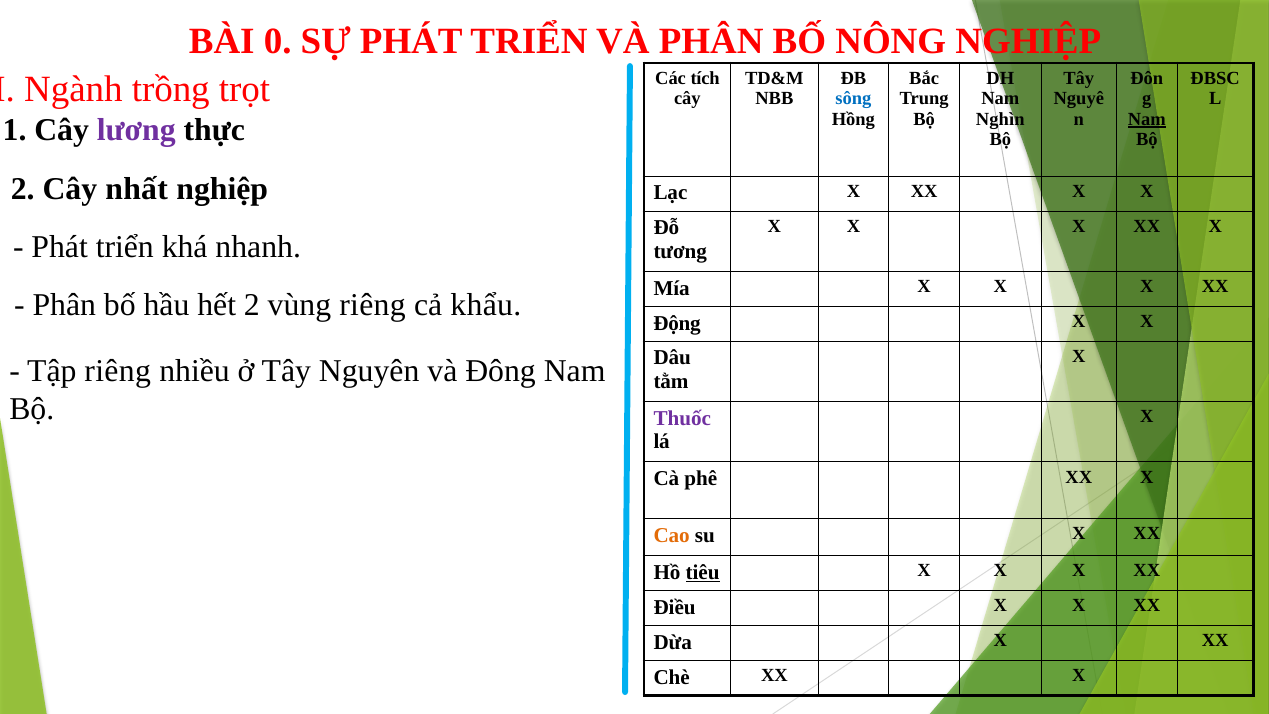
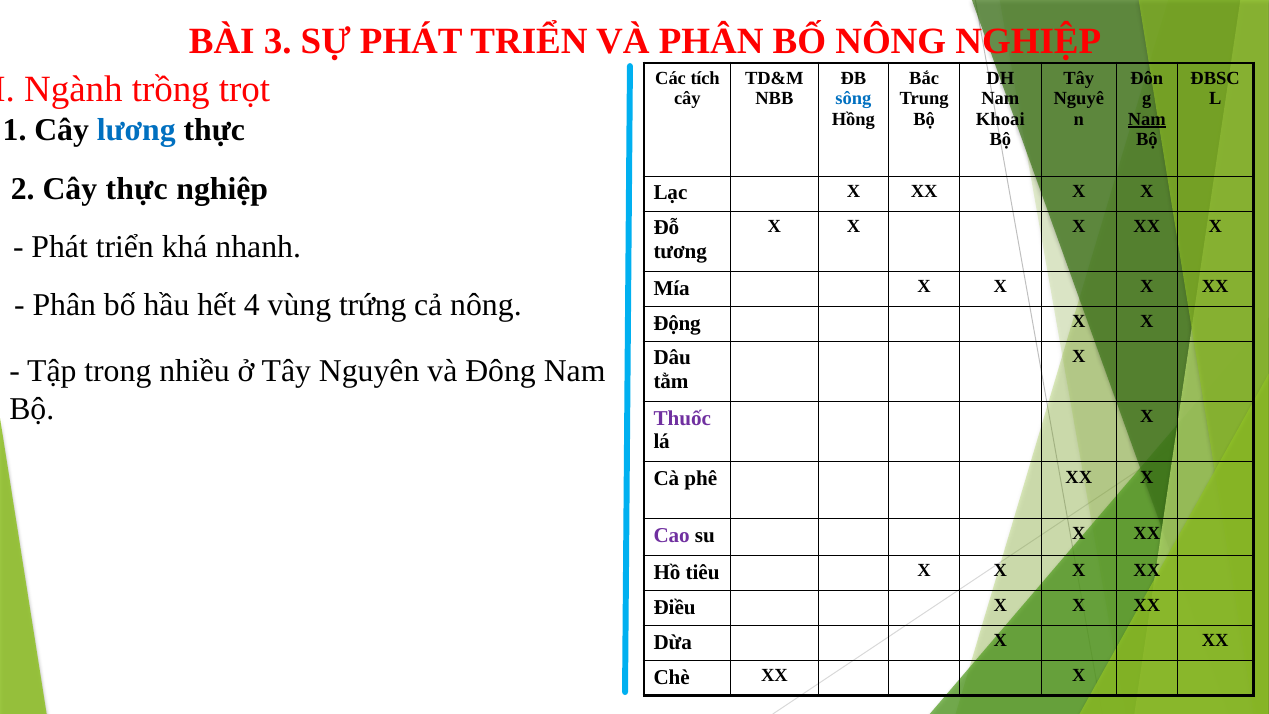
0: 0 -> 3 (278, 41)
Nghìn: Nghìn -> Khoai (1000, 119)
lương colour: purple -> blue (136, 130)
Cây nhất: nhất -> thực (137, 189)
hết 2: 2 -> 4 (252, 305)
vùng riêng: riêng -> trứng (373, 305)
cả khẩu: khẩu -> nông (486, 305)
Tập riêng: riêng -> trong (118, 371)
Cao colour: orange -> purple (672, 535)
tiêu underline: present -> none (703, 572)
